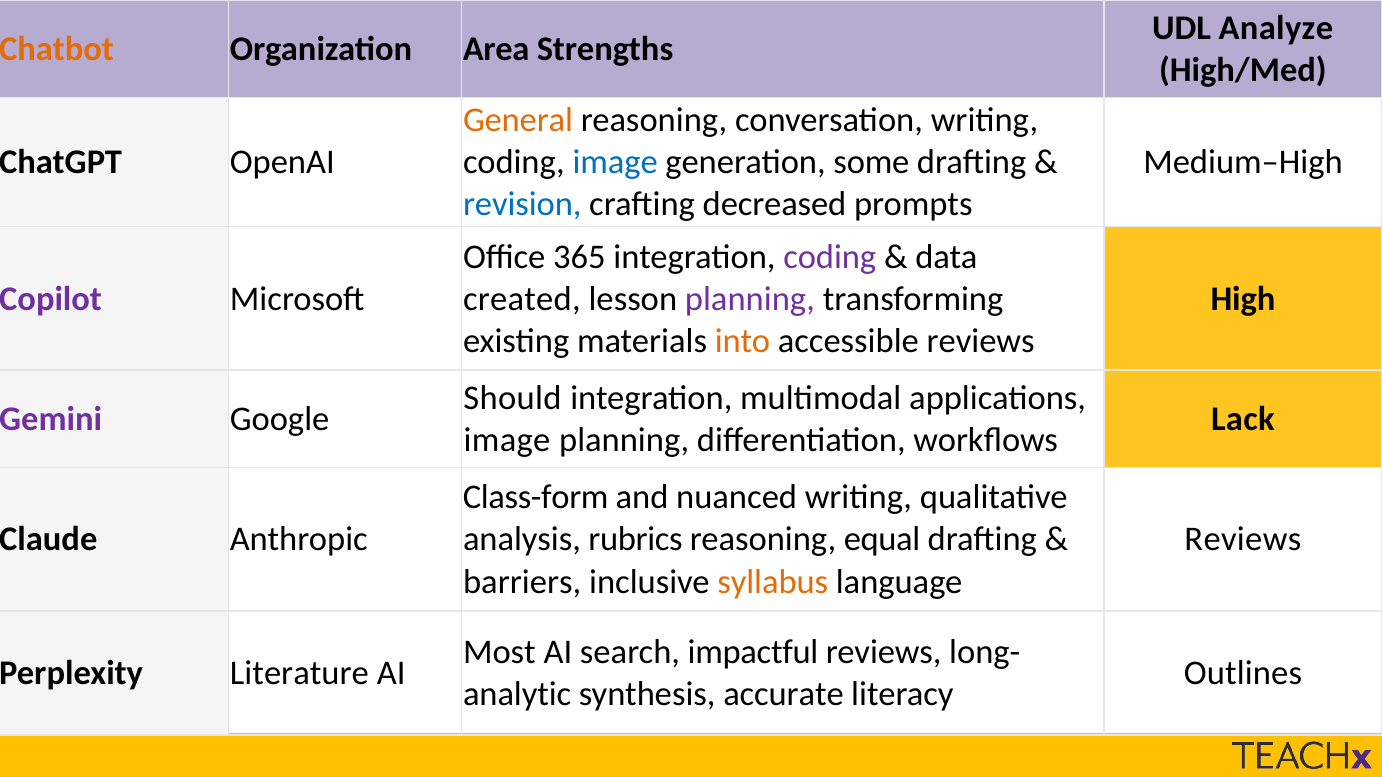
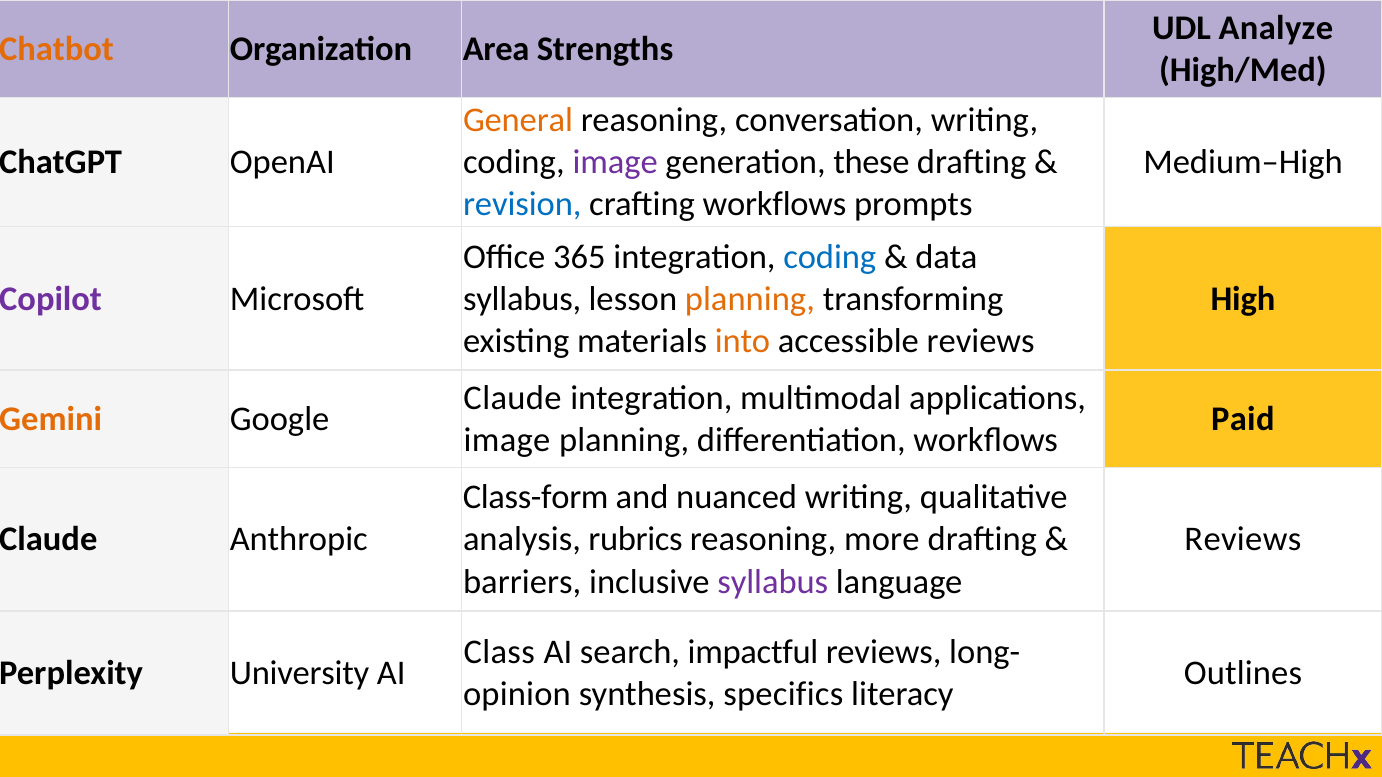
image colour: blue -> purple (615, 162)
some: some -> these (871, 162)
crafting decreased: decreased -> workflows (775, 205)
coding colour: purple -> blue (830, 257)
created: created -> syllabus (522, 299)
planning colour: purple -> orange (750, 299)
Should: Should -> Claude (513, 398)
Gemini colour: purple -> orange (51, 419)
Lack: Lack -> Paid (1243, 419)
equal: equal -> more (882, 540)
syllabus colour: orange -> purple (773, 582)
Most: Most -> Class (499, 653)
Literature: Literature -> University (300, 674)
analytic: analytic -> opinion (517, 695)
accurate: accurate -> specifics (783, 695)
